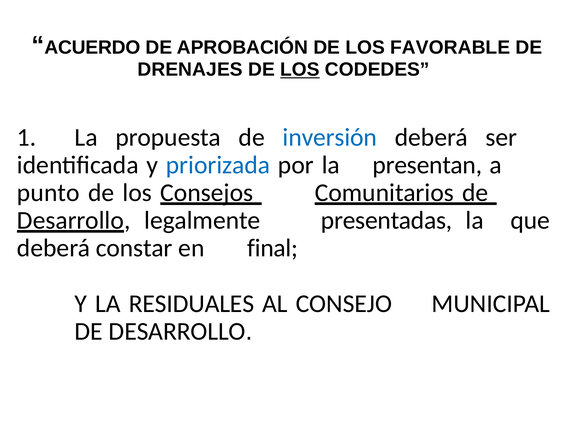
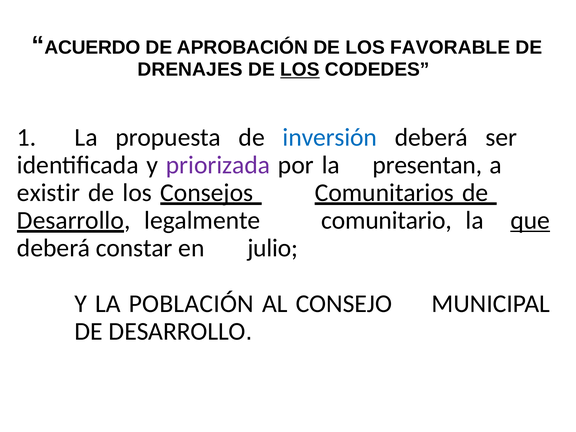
priorizada colour: blue -> purple (218, 165)
punto: punto -> existir (48, 193)
presentadas: presentadas -> comunitario (387, 220)
que underline: none -> present (530, 220)
final: final -> julio (273, 248)
RESIDUALES: RESIDUALES -> POBLACIÓN (191, 304)
